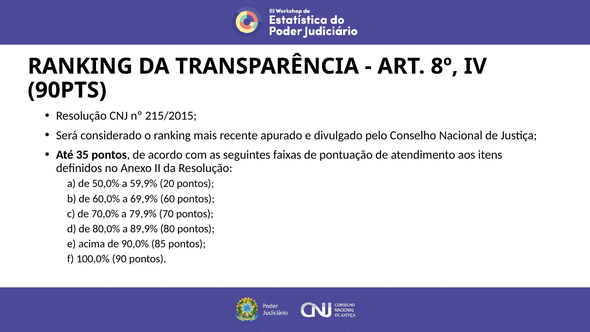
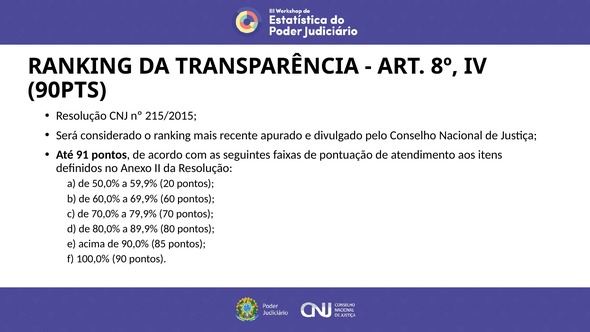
35: 35 -> 91 (82, 155)
